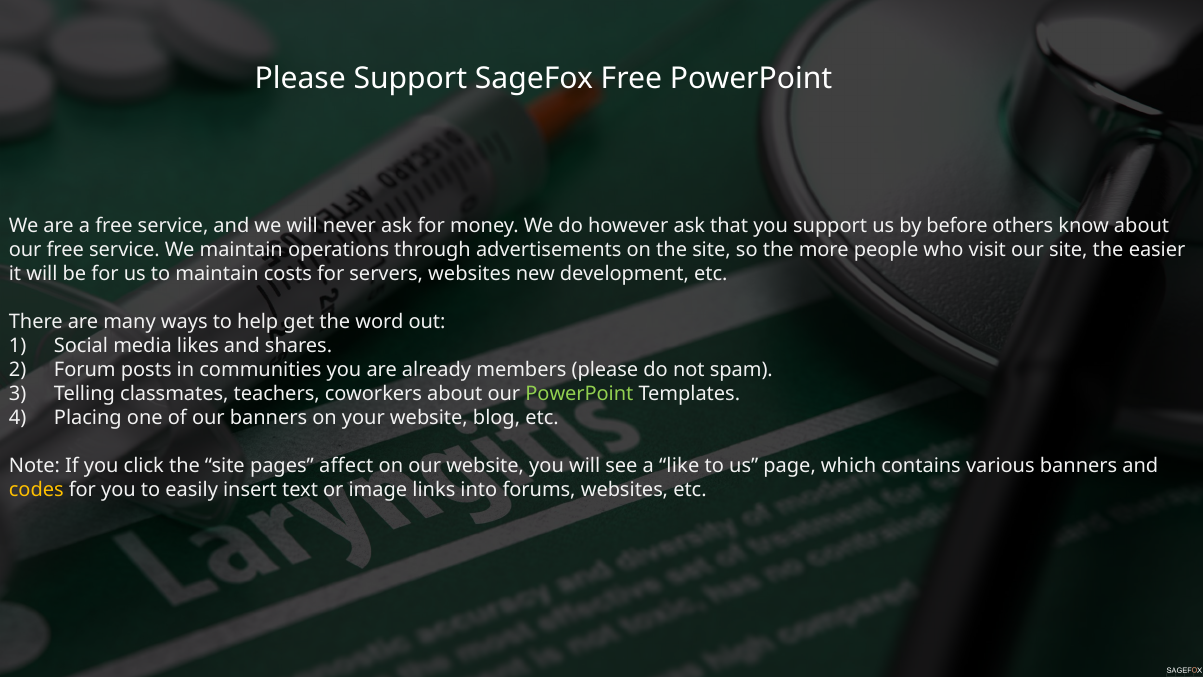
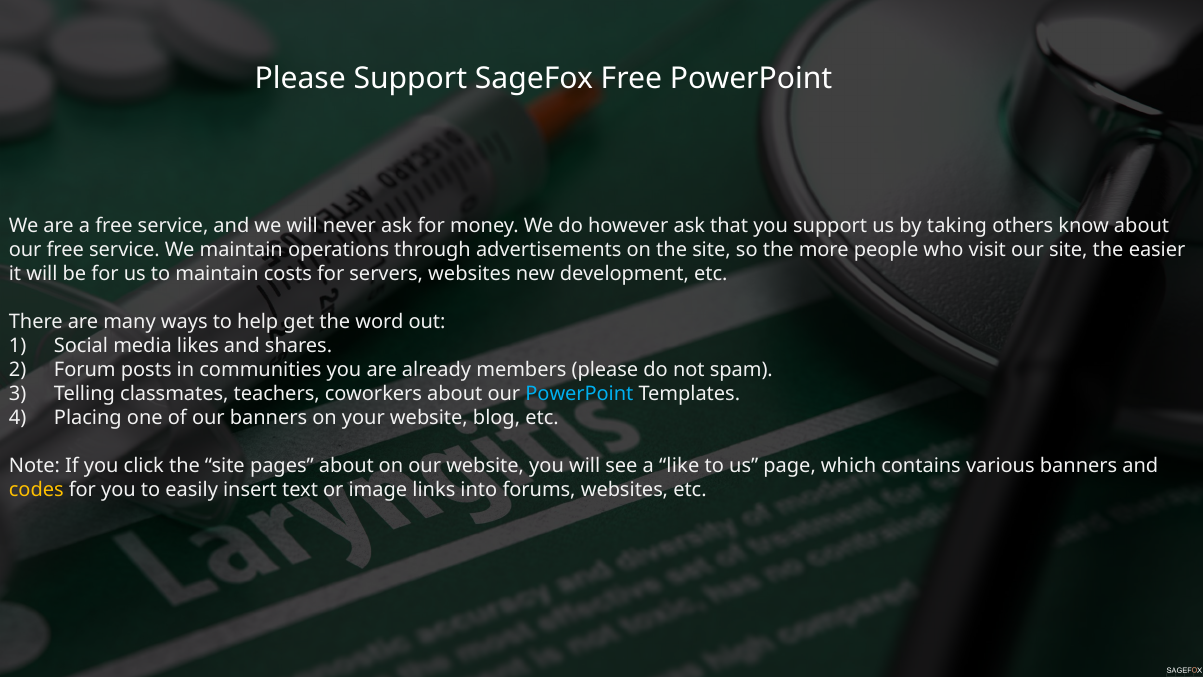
before: before -> taking (957, 225)
PowerPoint colour: light green -> light blue (579, 394)
pages affect: affect -> about (346, 466)
